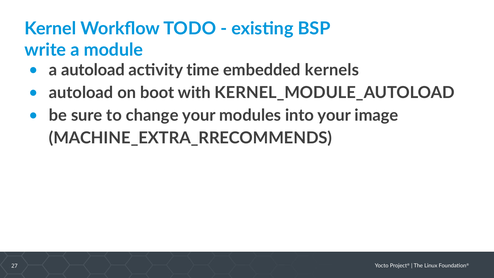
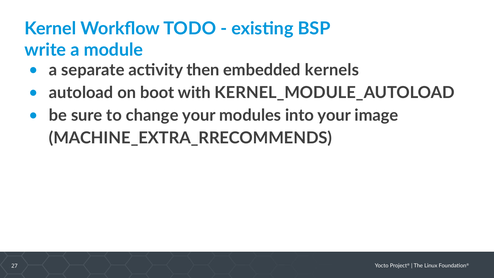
a autoload: autoload -> separate (93, 70)
time: time -> then (203, 70)
